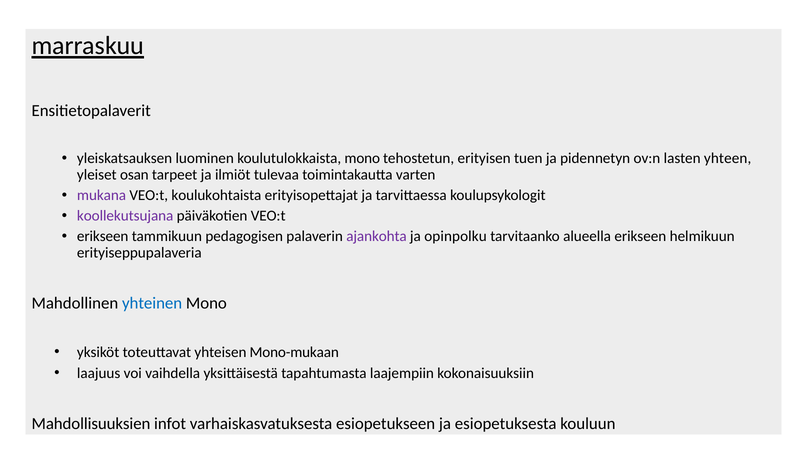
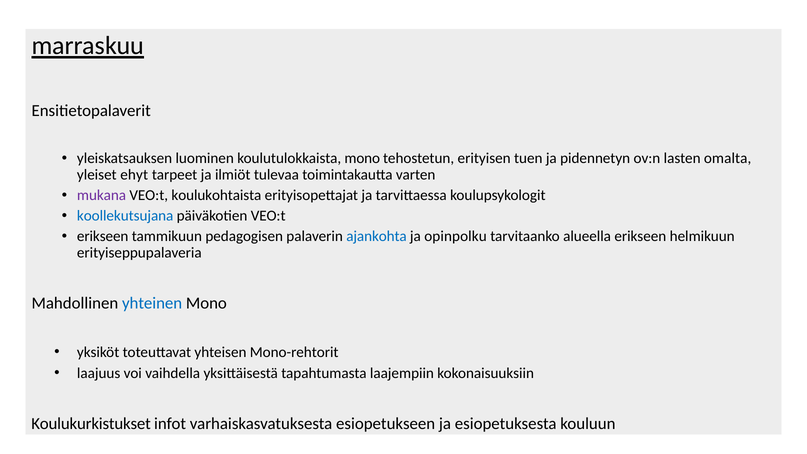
yhteen: yhteen -> omalta (728, 158)
osan: osan -> ehyt (134, 175)
koollekutsujana colour: purple -> blue (125, 216)
ajankohta colour: purple -> blue (377, 236)
Mono-mukaan: Mono-mukaan -> Mono-rehtorit (294, 352)
Mahdollisuuksien: Mahdollisuuksien -> Koulukurkistukset (91, 423)
